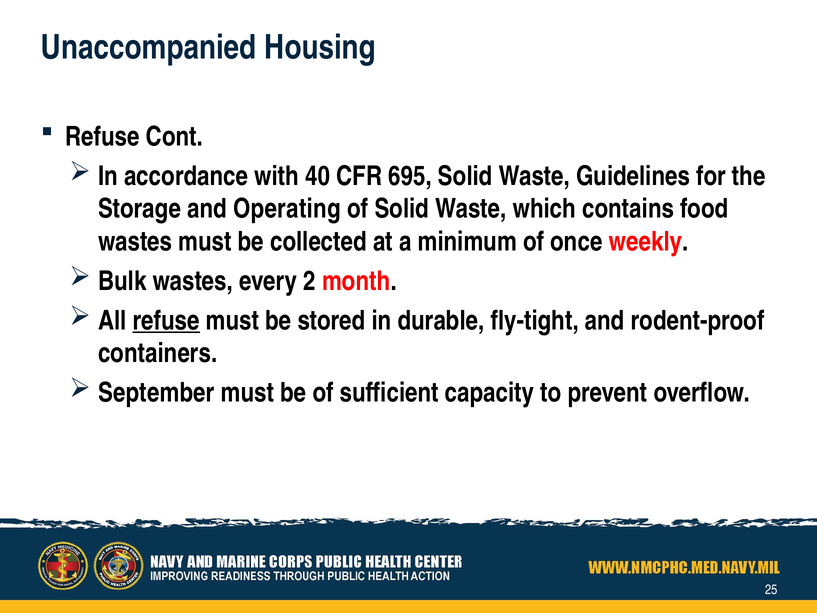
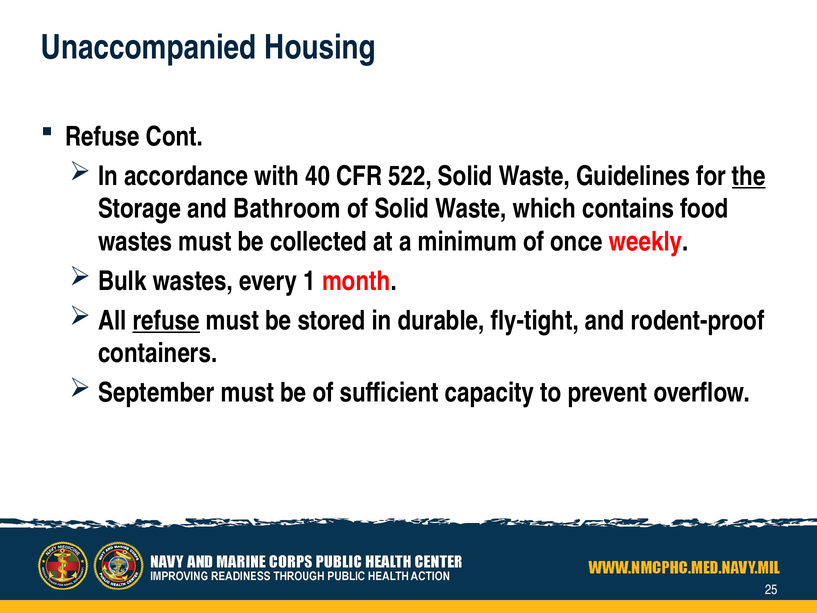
695: 695 -> 522 (410, 176)
the underline: none -> present (749, 176)
Operating: Operating -> Bathroom (287, 209)
2: 2 -> 1 (310, 281)
